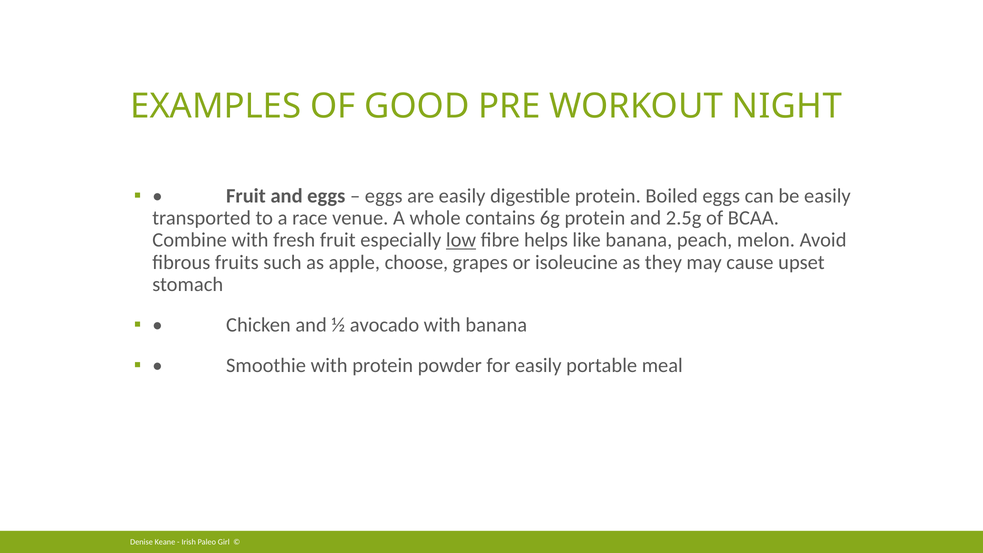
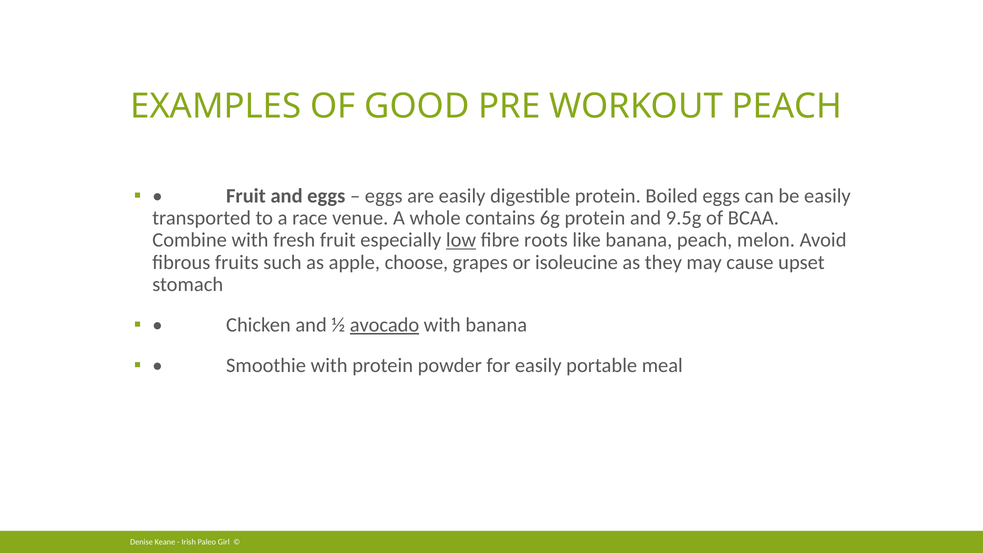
WORKOUT NIGHT: NIGHT -> PEACH (787, 106)
2.5g: 2.5g -> 9.5g (684, 218)
helps: helps -> roots (546, 240)
avocado underline: none -> present (384, 325)
